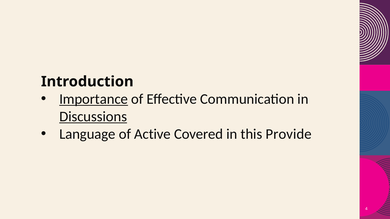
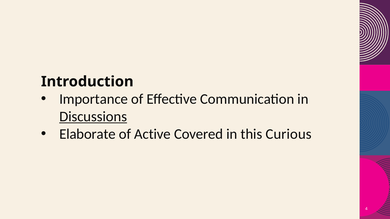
Importance underline: present -> none (94, 99)
Language: Language -> Elaborate (87, 134)
Provide: Provide -> Curious (289, 134)
